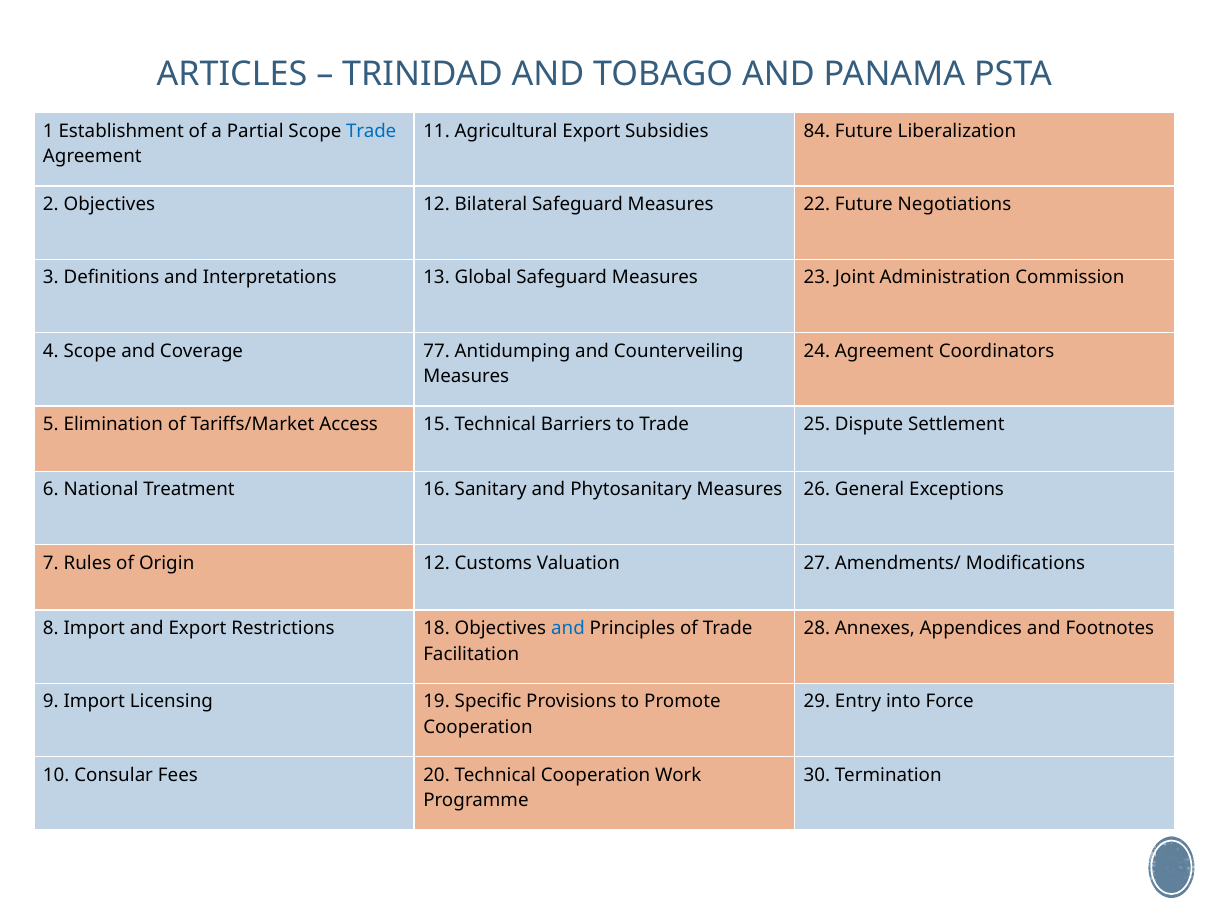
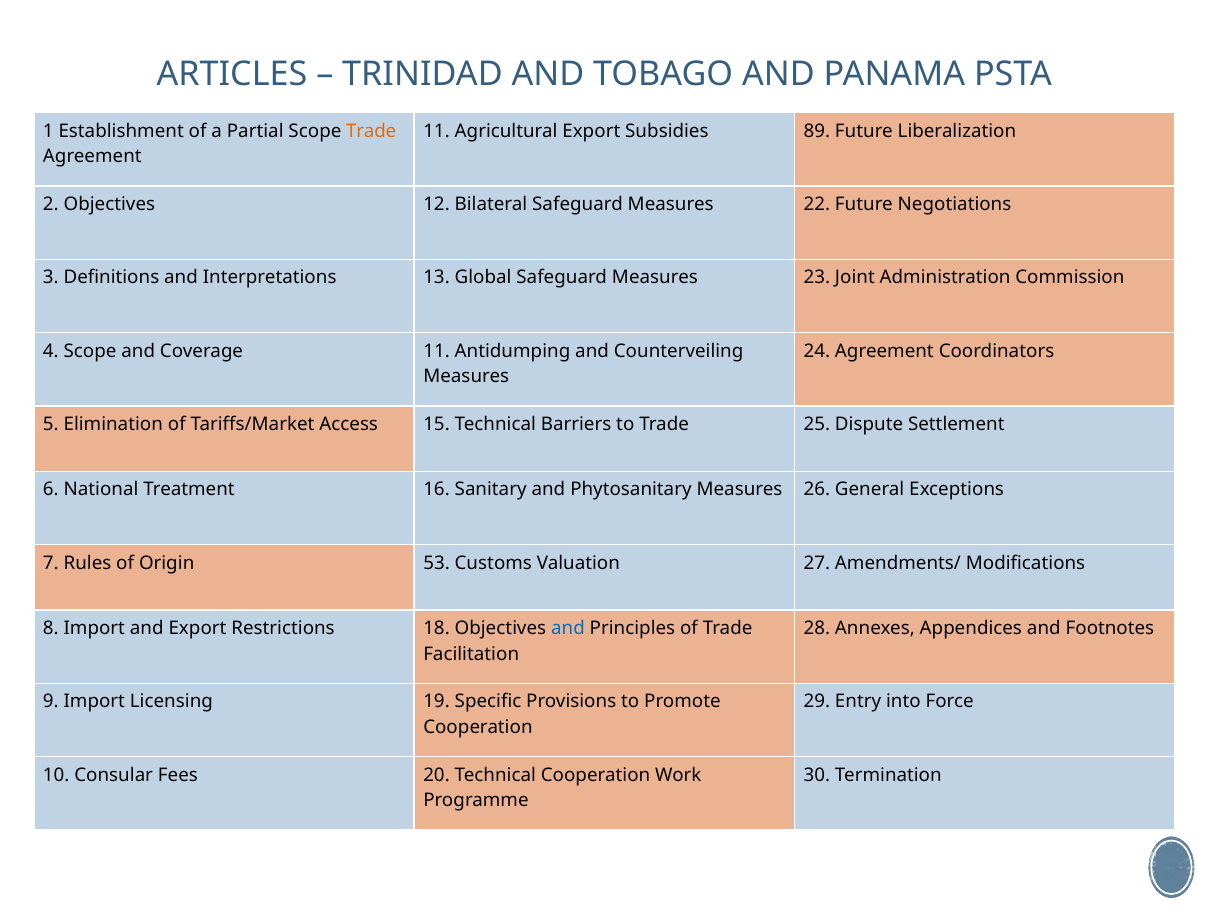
Trade colour: blue -> orange (371, 131)
84: 84 -> 89 (817, 131)
Coverage 77: 77 -> 11 (437, 351)
Origin 12: 12 -> 53 (437, 563)
